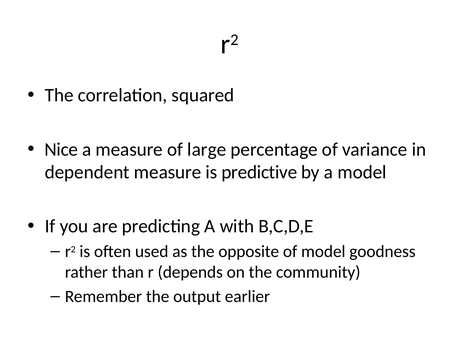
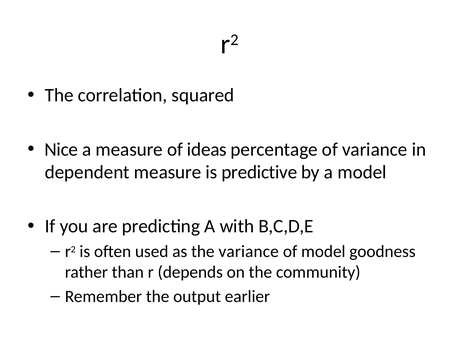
large: large -> ideas (207, 149)
the opposite: opposite -> variance (249, 252)
